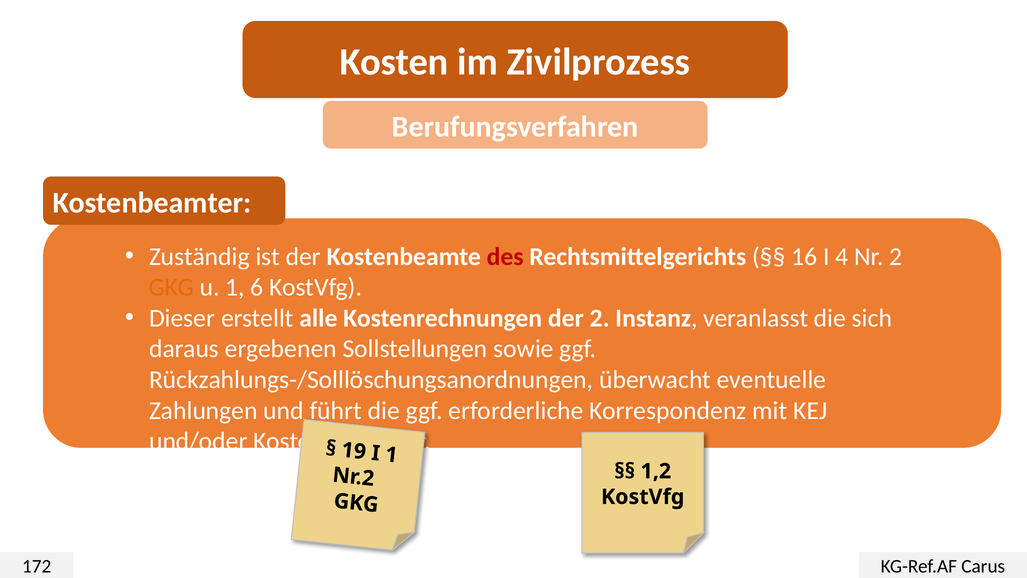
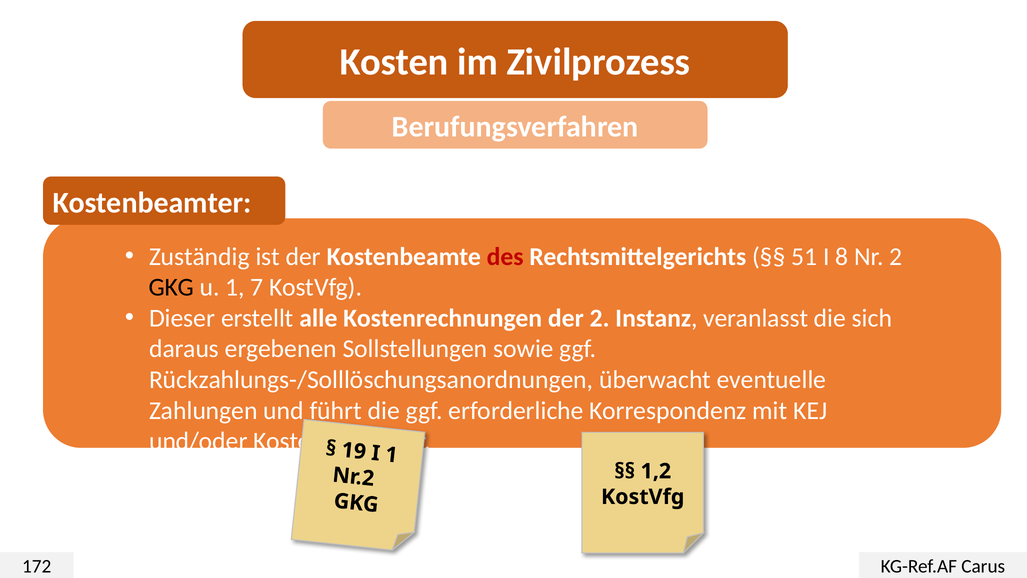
16: 16 -> 51 (804, 256)
4: 4 -> 8 (842, 256)
GKG colour: orange -> black (172, 287)
6: 6 -> 7 (257, 287)
